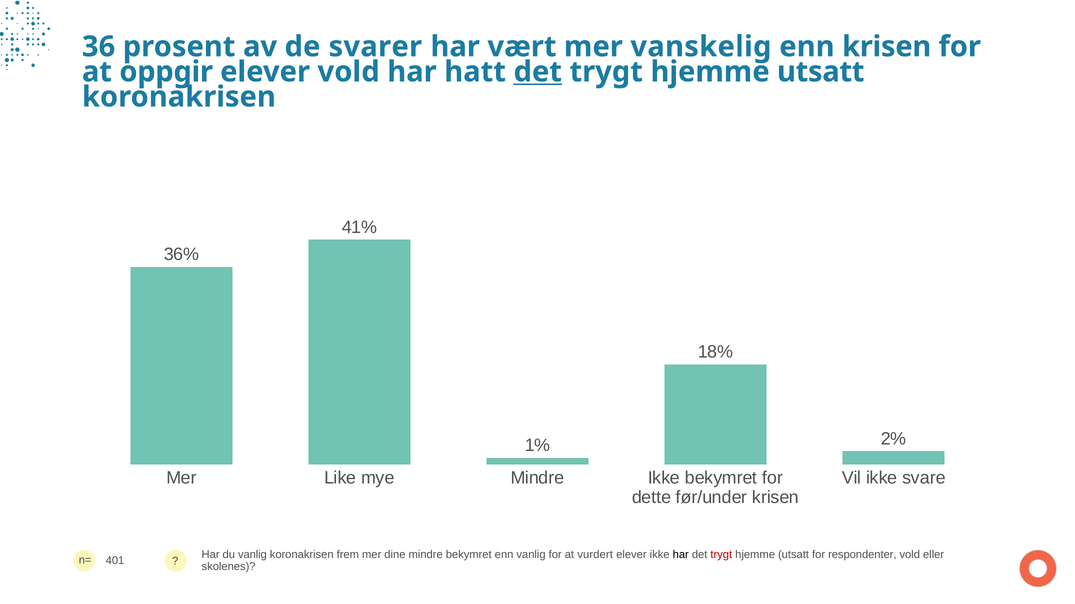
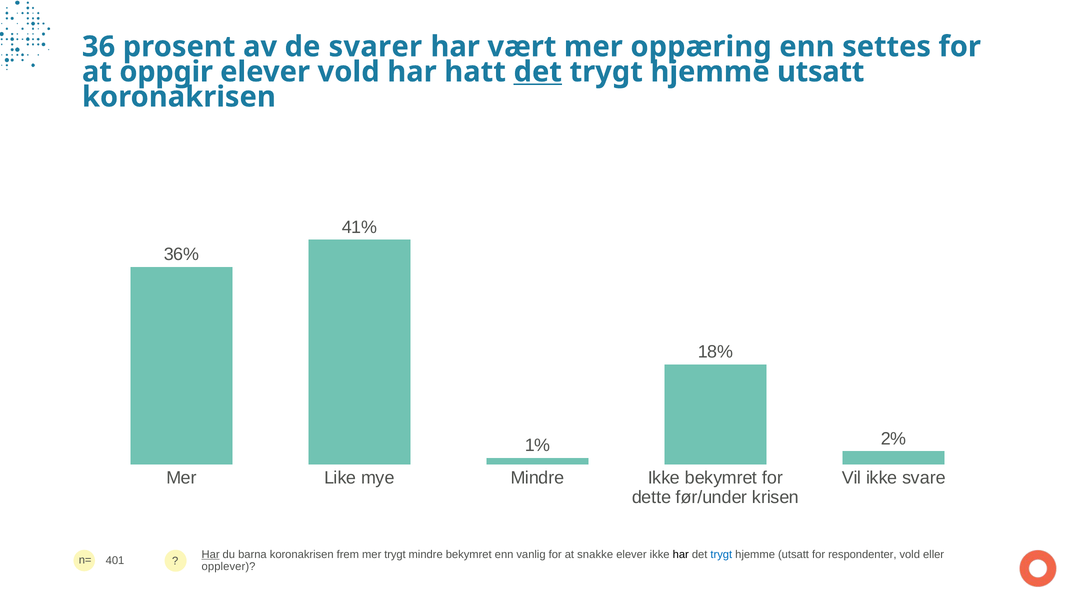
vanskelig: vanskelig -> oppæring (701, 47)
enn krisen: krisen -> settes (887, 47)
Har underline: none -> present (211, 555)
du vanlig: vanlig -> barna (252, 555)
mer dine: dine -> trygt (395, 555)
vurdert: vurdert -> snakke (595, 555)
trygt colour: red -> blue (721, 555)
skolenes: skolenes -> opplever (229, 567)
